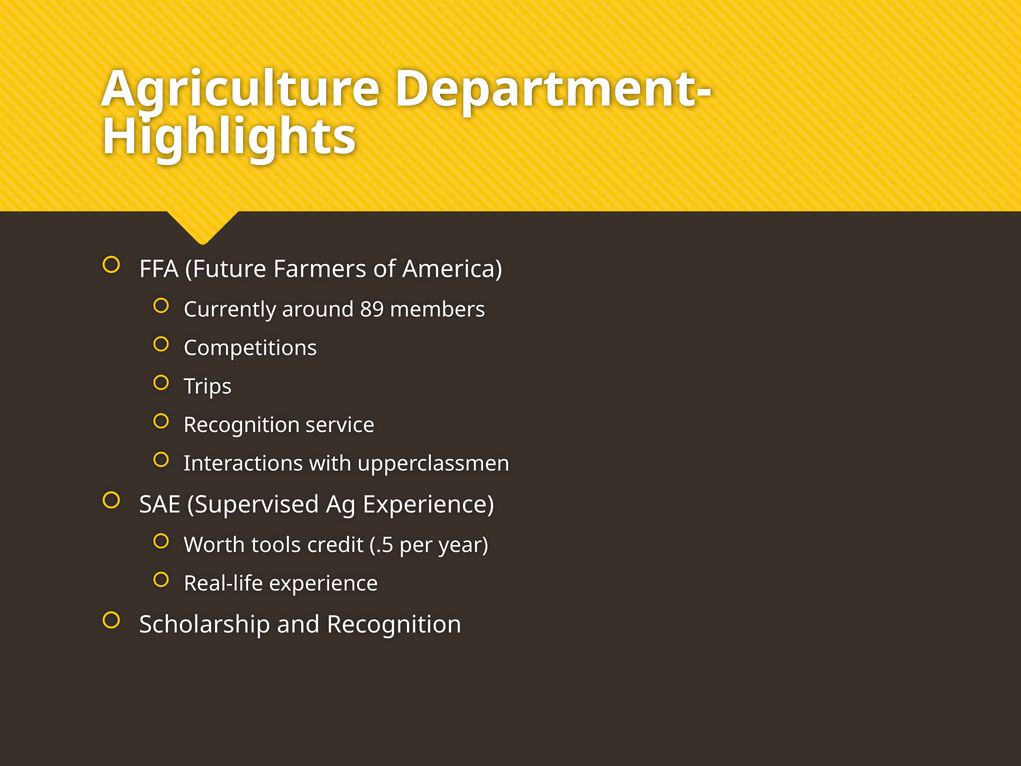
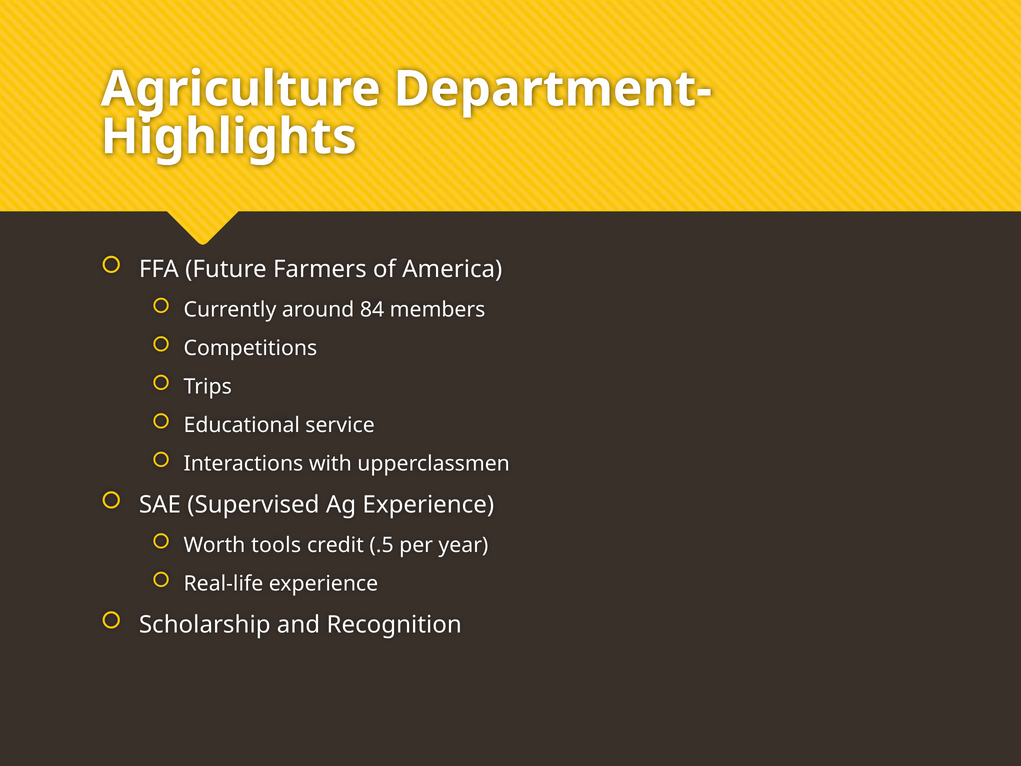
89: 89 -> 84 (372, 309)
Recognition: Recognition -> Educational (242, 425)
